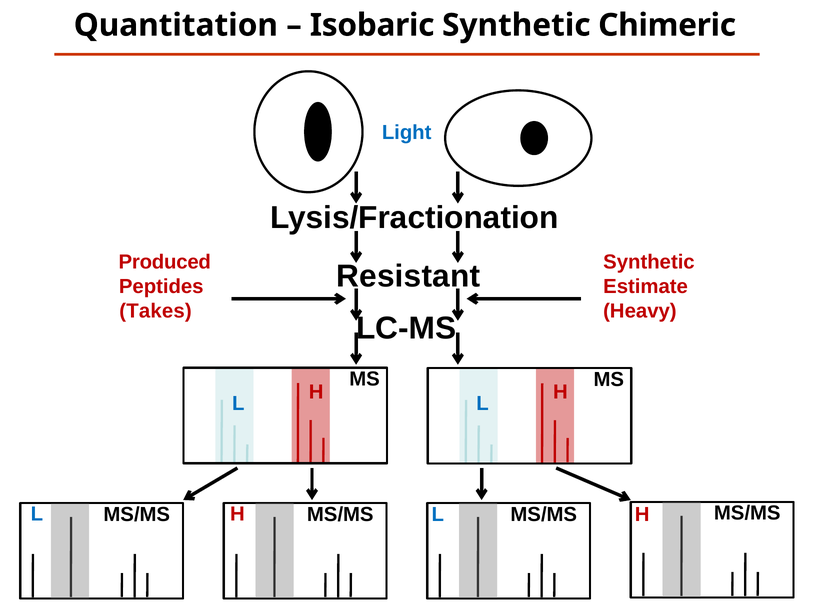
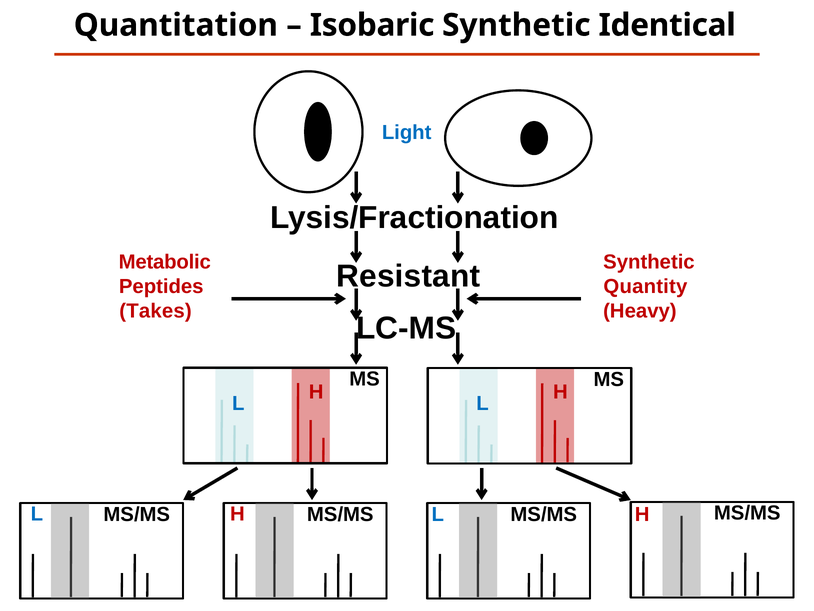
Chimeric: Chimeric -> Identical (667, 25)
Produced: Produced -> Metabolic (165, 262)
Estimate: Estimate -> Quantity (645, 286)
